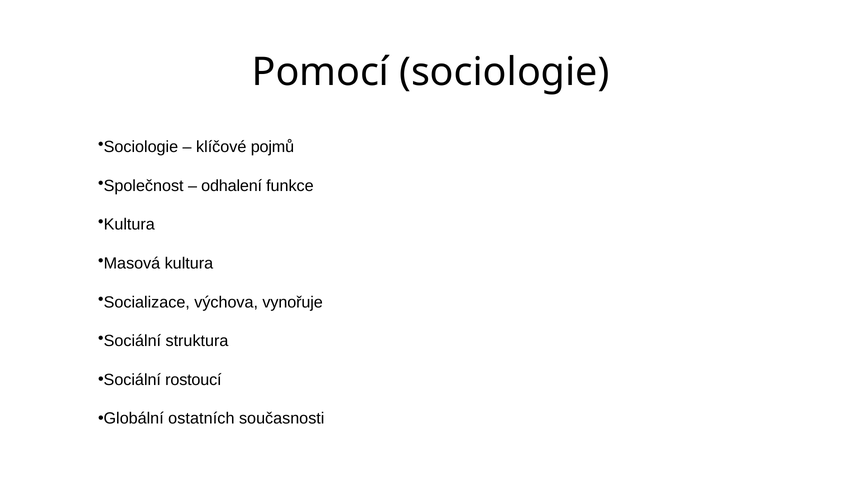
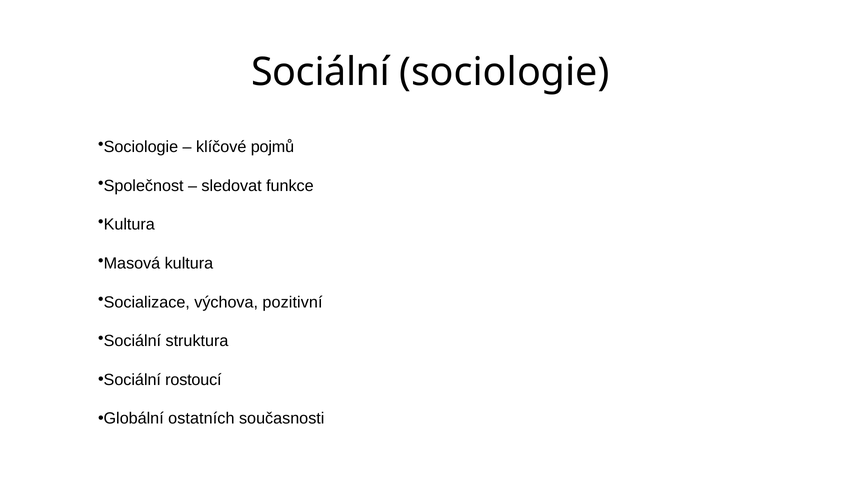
Pomocí: Pomocí -> Sociální (321, 72)
odhalení: odhalení -> sledovat (232, 186)
vynořuje: vynořuje -> pozitivní (293, 302)
